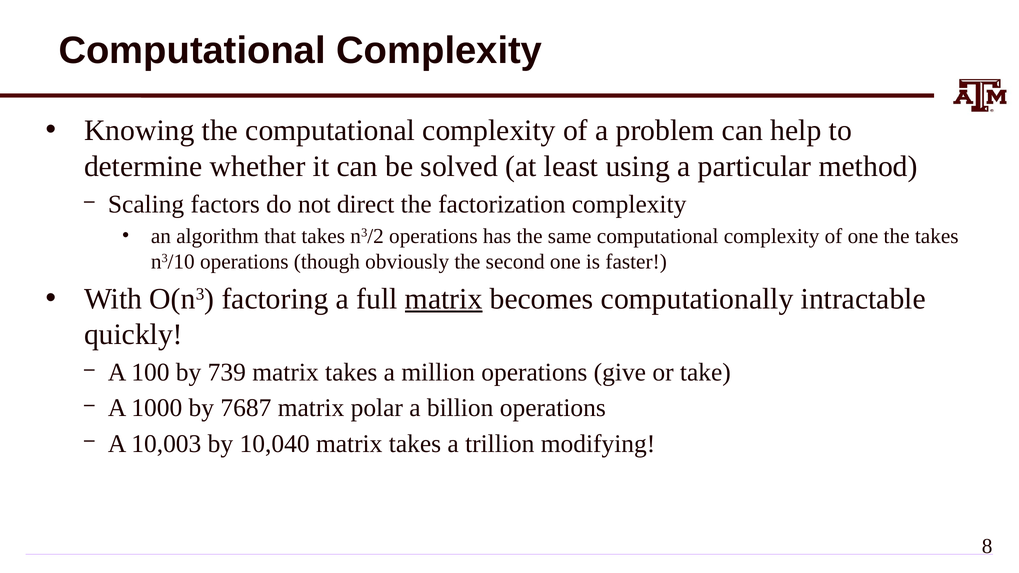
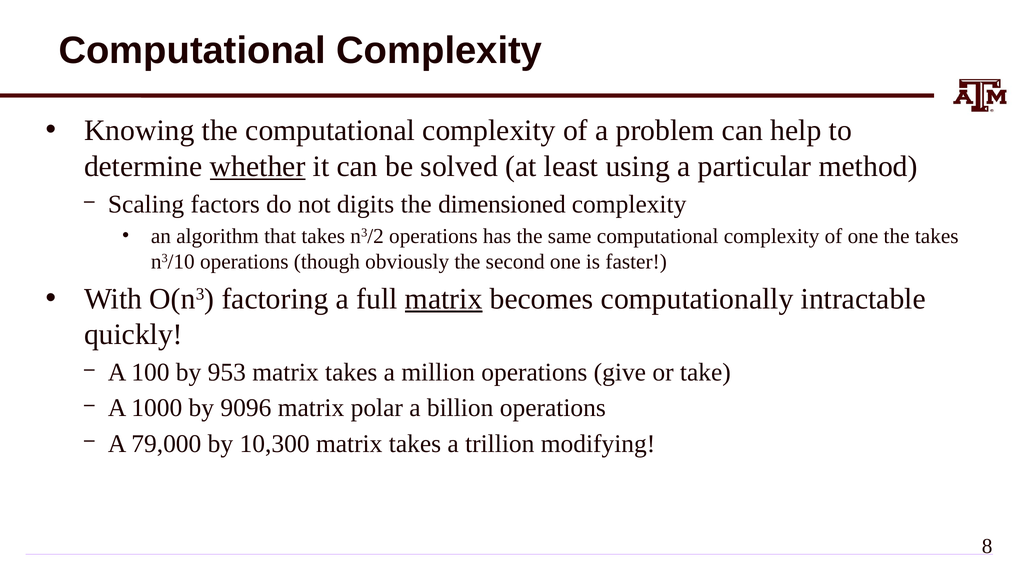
whether underline: none -> present (258, 166)
direct: direct -> digits (366, 204)
factorization: factorization -> dimensioned (502, 204)
739: 739 -> 953 (227, 373)
7687: 7687 -> 9096 (246, 408)
10,003: 10,003 -> 79,000 (166, 444)
10,040: 10,040 -> 10,300 (275, 444)
